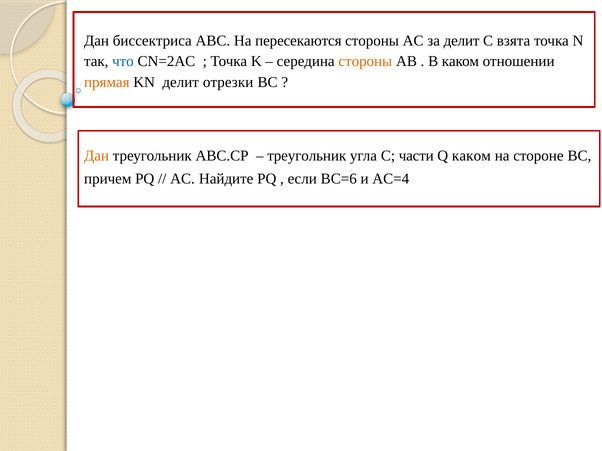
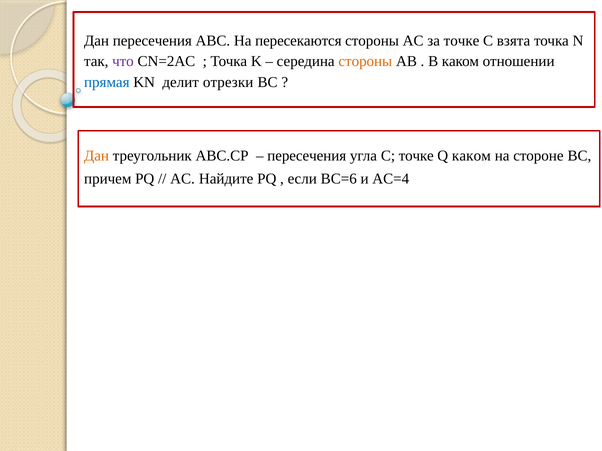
Дан биссектриса: биссектриса -> пересечения (152, 41)
за делит: делит -> точке (462, 41)
что colour: blue -> purple (123, 62)
прямая colour: orange -> blue (107, 82)
треугольник: треугольник -> пересечения (307, 156)
C части: части -> точке (416, 156)
